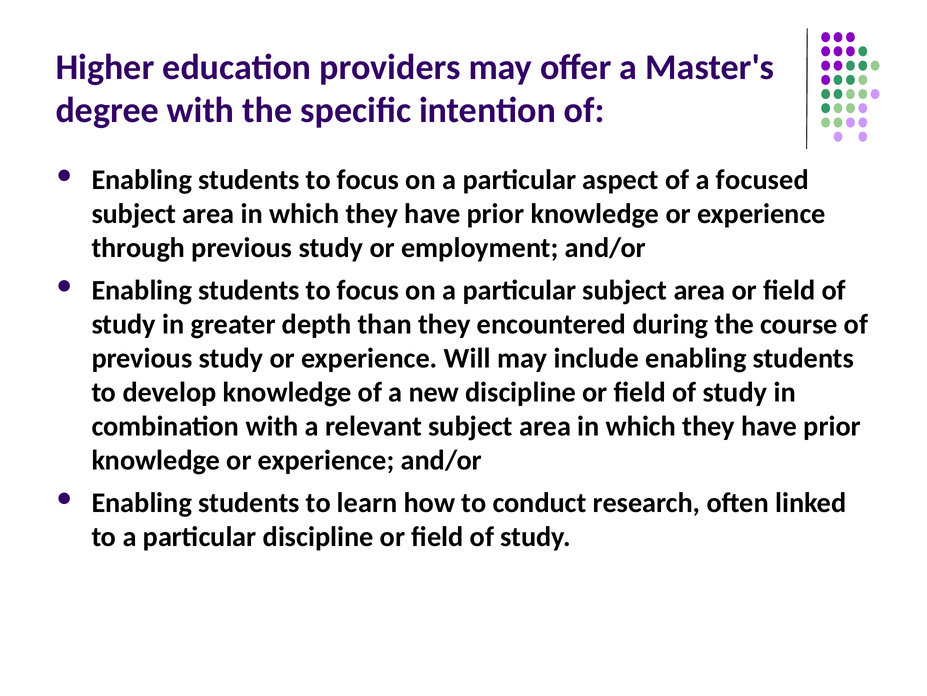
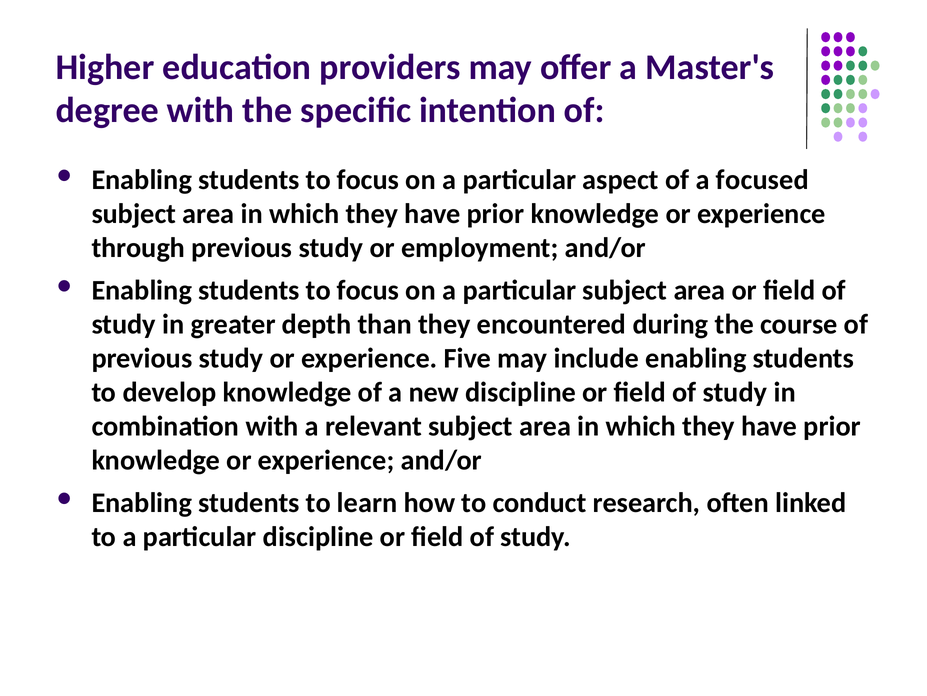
Will: Will -> Five (467, 358)
